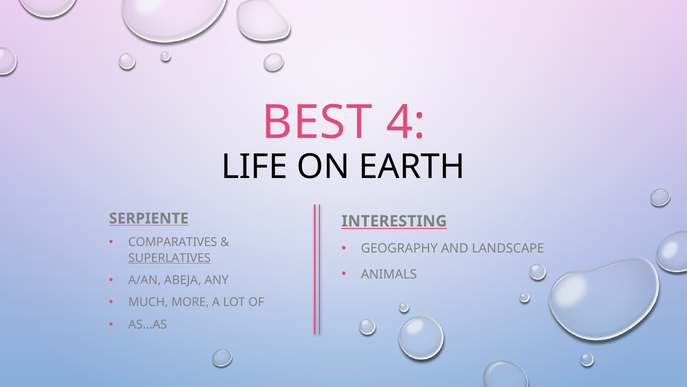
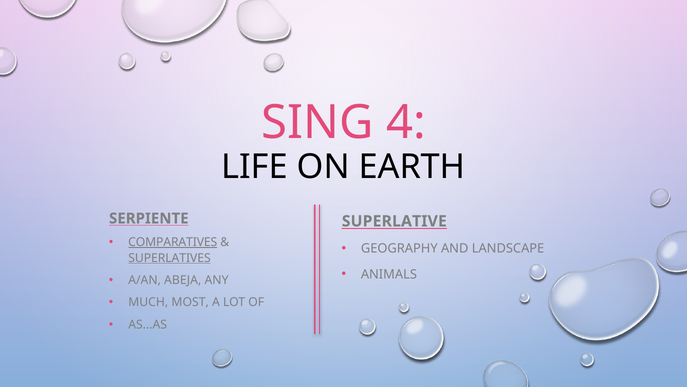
BEST: BEST -> SING (317, 122)
INTERESTING: INTERESTING -> SUPERLATIVE (394, 221)
COMPARATIVES underline: none -> present (173, 242)
MORE: MORE -> MOST (190, 302)
